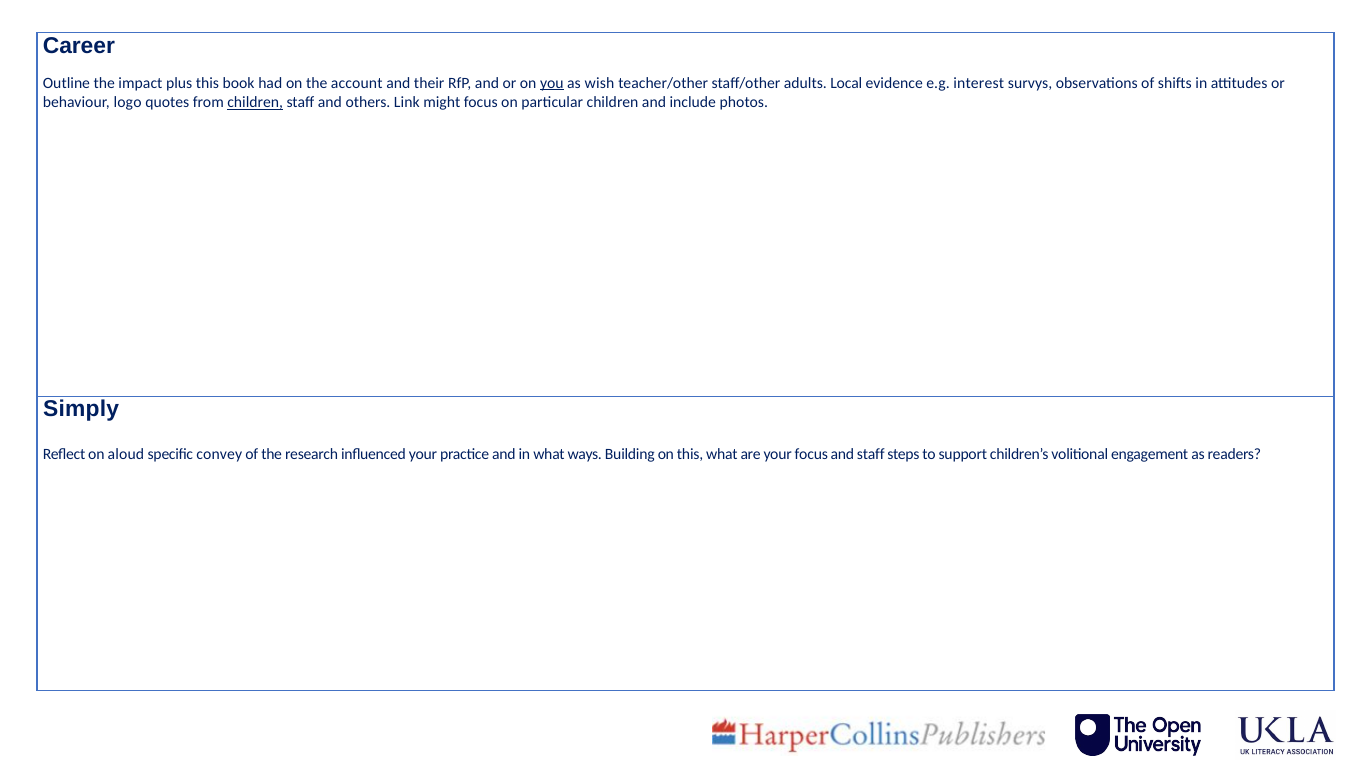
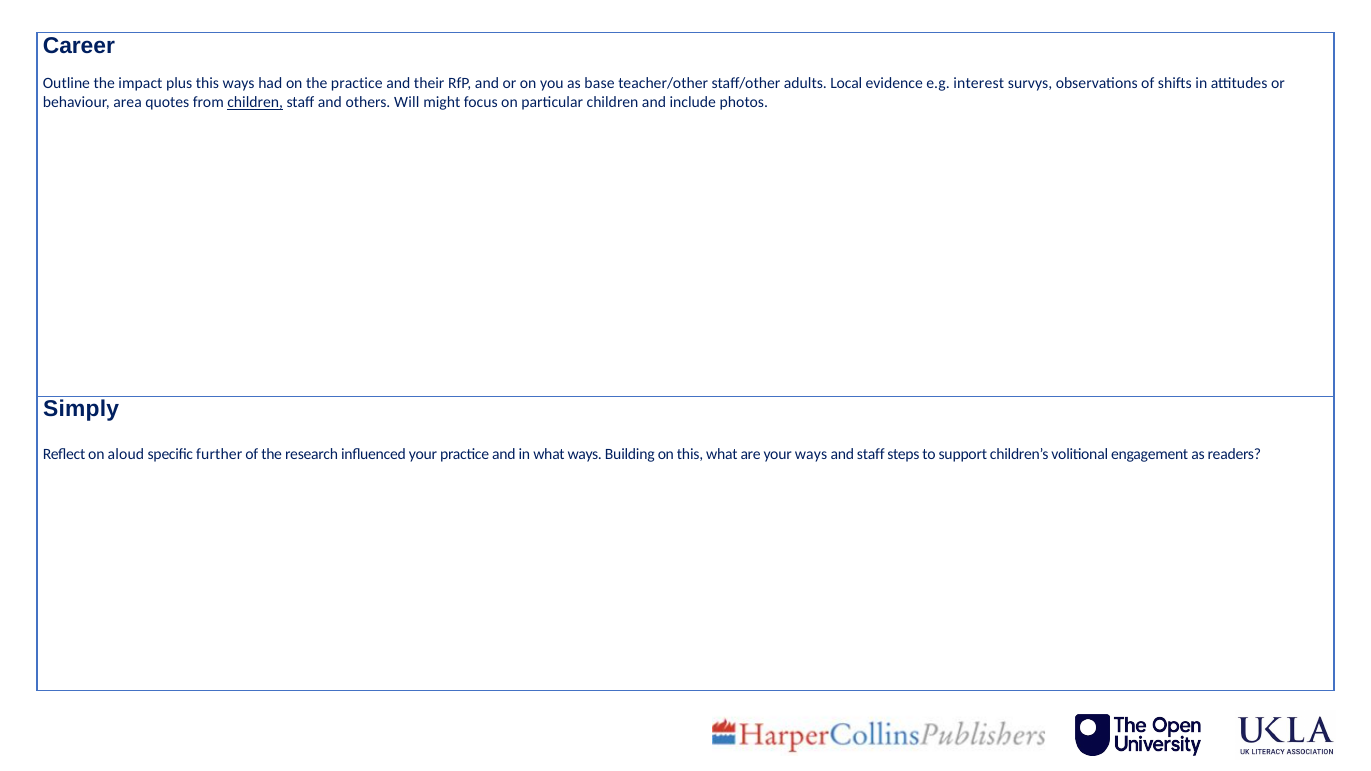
this book: book -> ways (239, 83)
the account: account -> practice (357, 83)
you underline: present -> none (552, 83)
wish: wish -> base (600, 83)
logo: logo -> area (128, 102)
Link: Link -> Will (407, 102)
convey: convey -> further (219, 454)
your focus: focus -> ways (811, 454)
